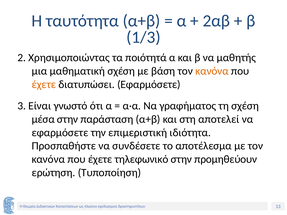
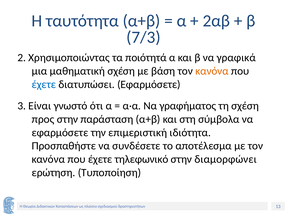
1/3: 1/3 -> 7/3 (143, 37)
μαθητής: μαθητής -> γραφικά (236, 58)
έχετε colour: orange -> blue (44, 84)
μέσα: μέσα -> προς (43, 119)
αποτελεί: αποτελεί -> σύμβολα (219, 119)
προμηθεύουν: προμηθεύουν -> διαμορφώνει (226, 159)
